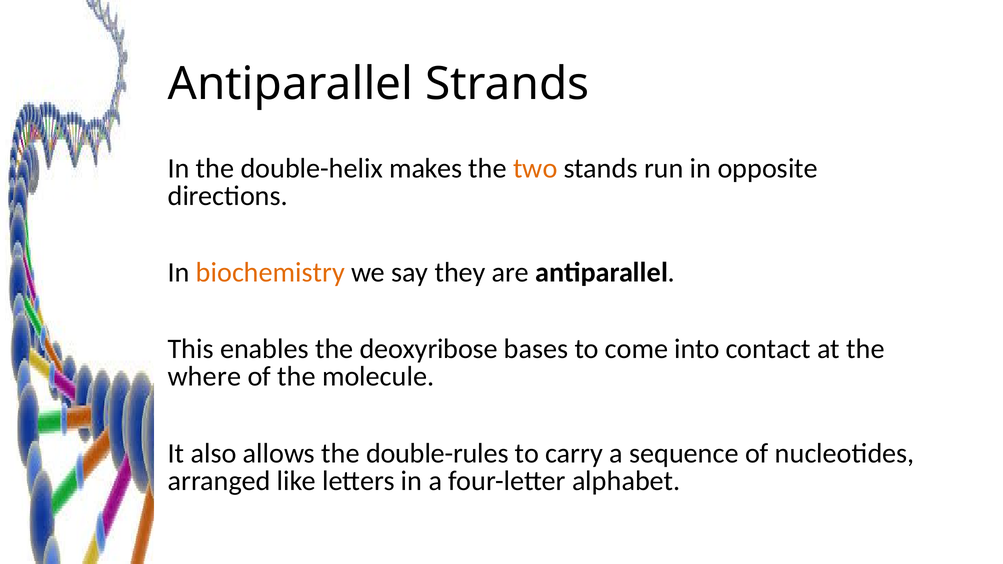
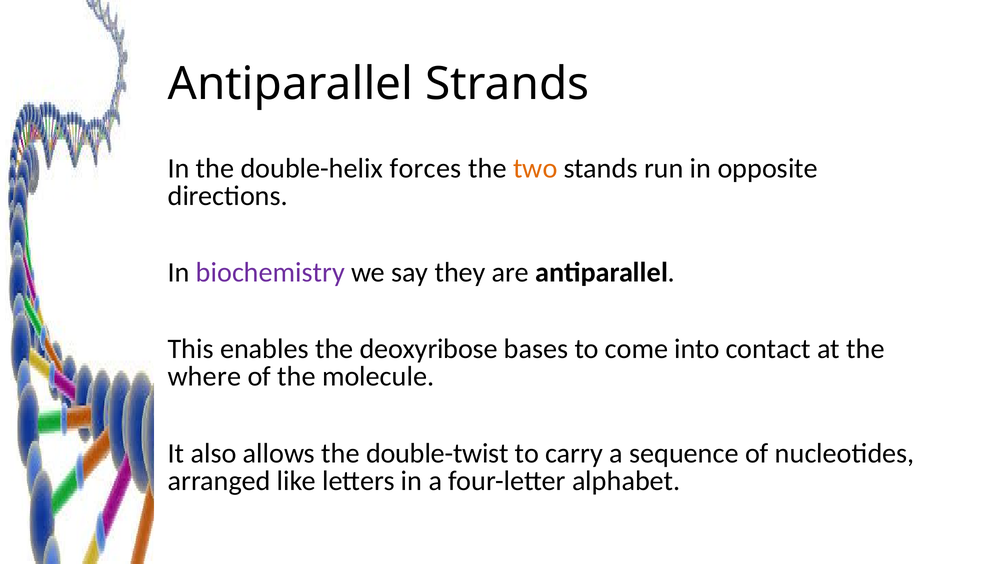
makes: makes -> forces (426, 168)
biochemistry colour: orange -> purple (270, 273)
double-rules: double-rules -> double-twist (437, 453)
